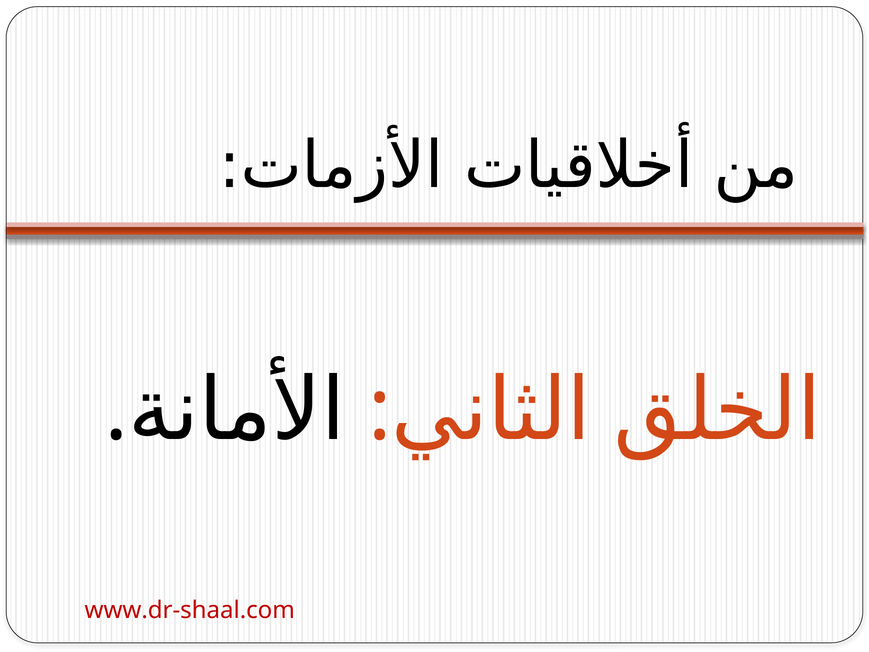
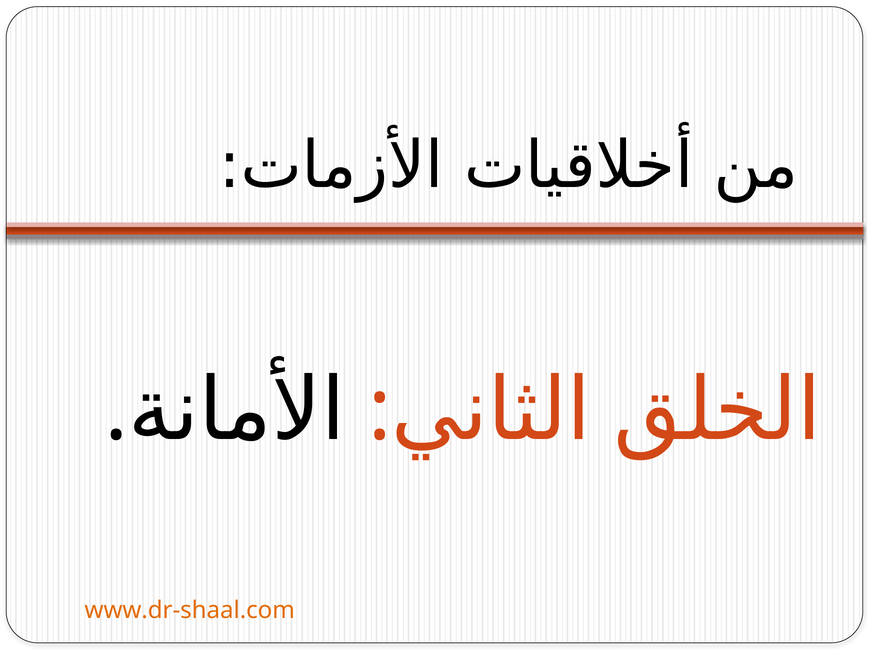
www.dr-shaal.com colour: red -> orange (190, 610)
